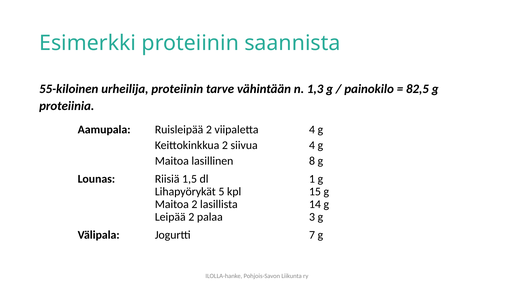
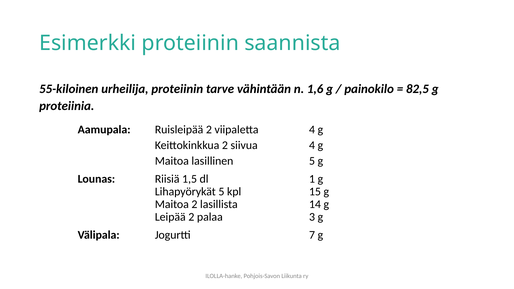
1,3: 1,3 -> 1,6 (315, 89)
lasillinen 8: 8 -> 5 (312, 161)
